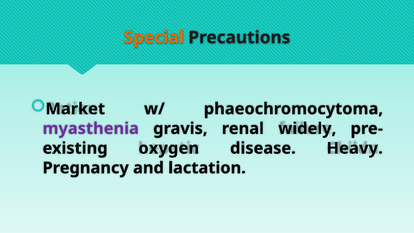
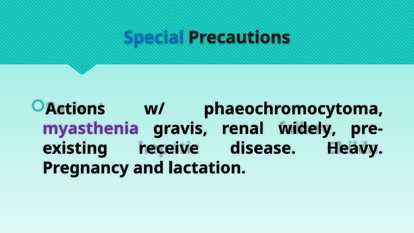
Special colour: orange -> blue (154, 37)
Market: Market -> Actions (75, 109)
oxygen: oxygen -> receive (169, 148)
